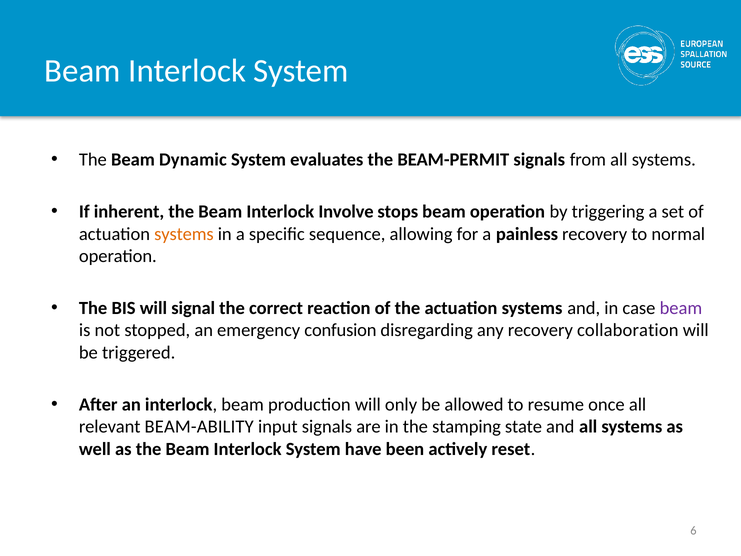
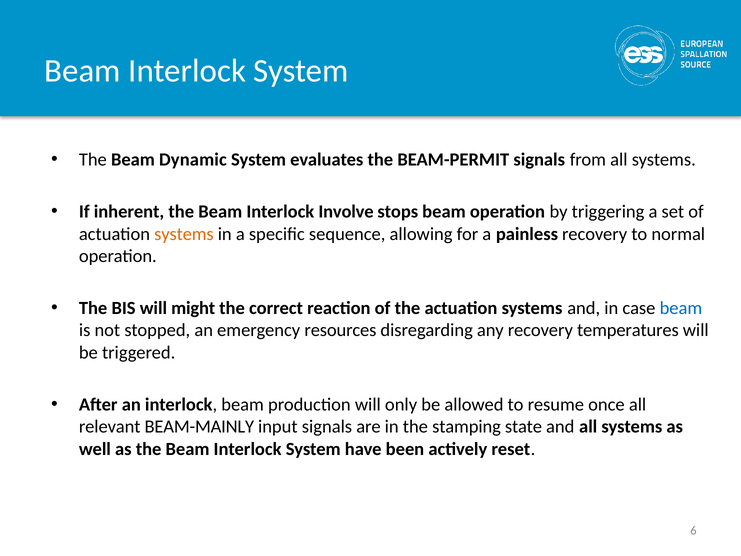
signal: signal -> might (193, 308)
beam colour: purple -> blue (681, 308)
confusion: confusion -> resources (340, 330)
collaboration: collaboration -> temperatures (628, 330)
BEAM-ABILITY: BEAM-ABILITY -> BEAM-MAINLY (199, 427)
